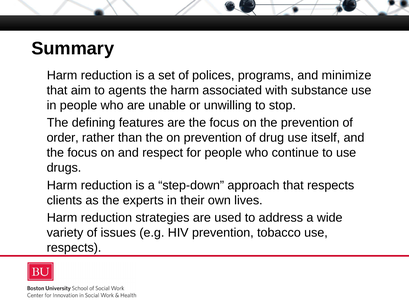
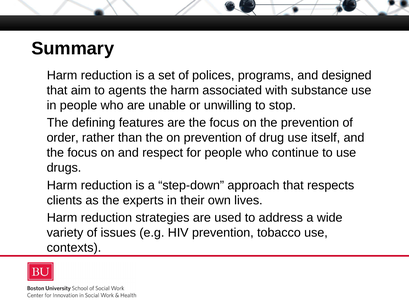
minimize: minimize -> designed (347, 75)
respects: respects -> contexts (74, 248)
